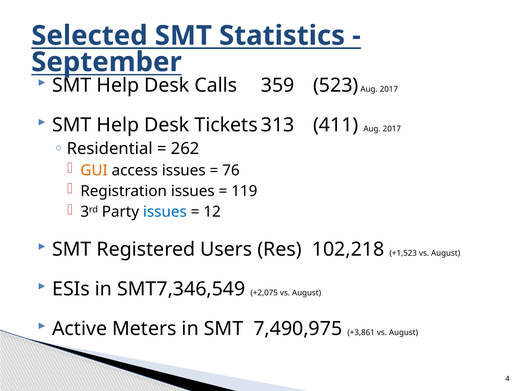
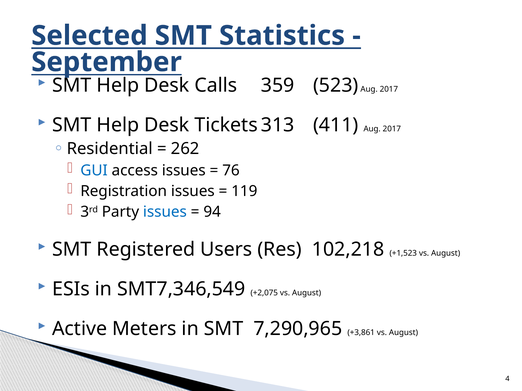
GUI colour: orange -> blue (94, 171)
12: 12 -> 94 (212, 212)
7,490,975: 7,490,975 -> 7,290,965 (298, 329)
